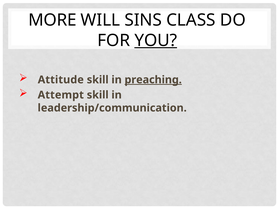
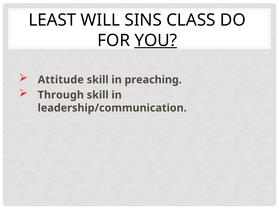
MORE: MORE -> LEAST (52, 20)
preaching underline: present -> none (153, 80)
Attempt: Attempt -> Through (61, 95)
